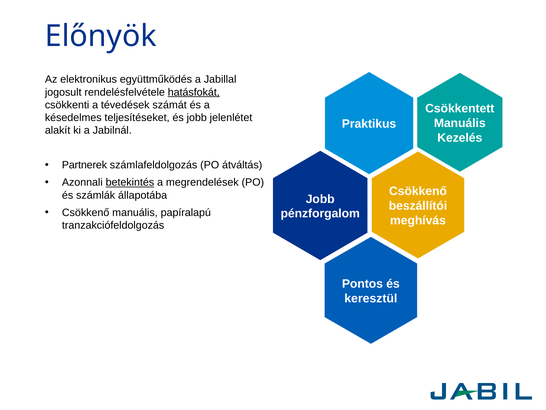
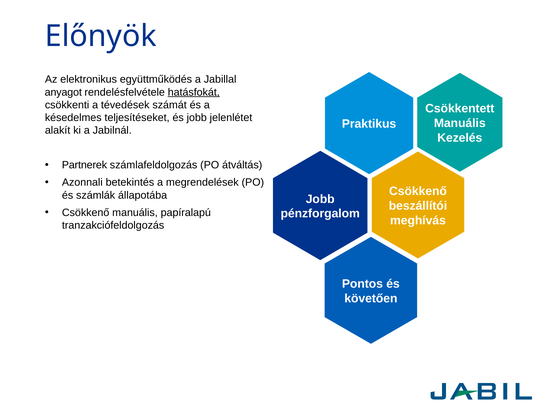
jogosult: jogosult -> anyagot (63, 92)
betekintés underline: present -> none (130, 182)
keresztül: keresztül -> követően (371, 298)
